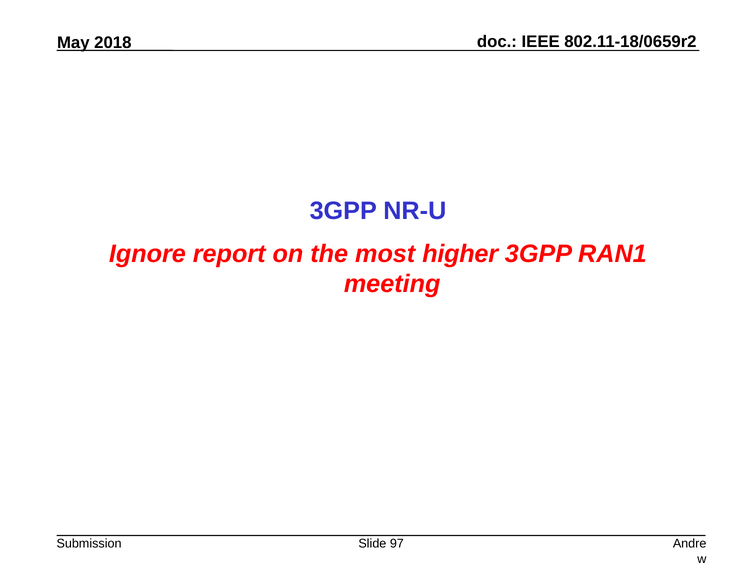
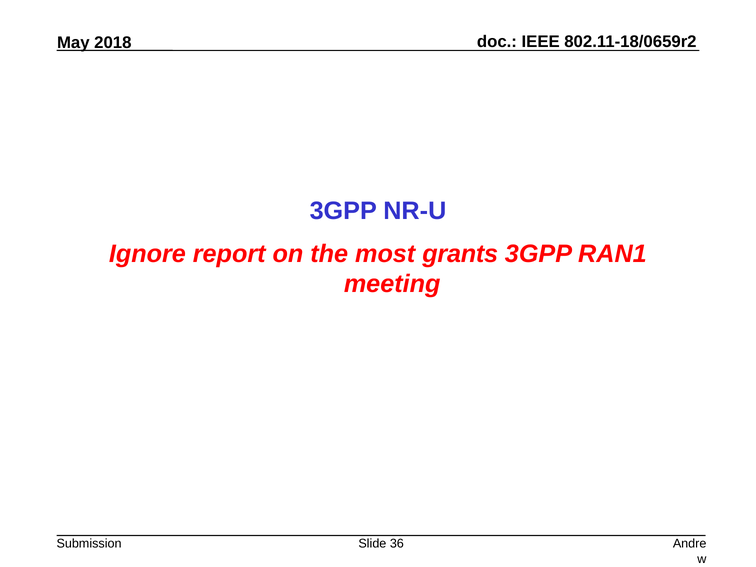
higher: higher -> grants (460, 254)
97: 97 -> 36 (397, 544)
